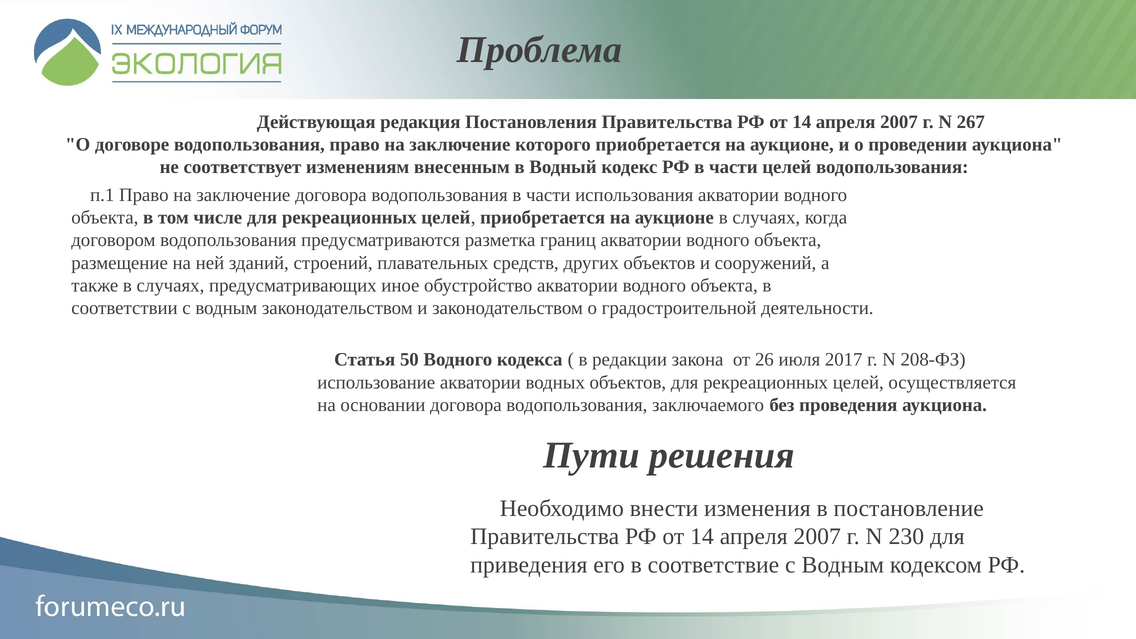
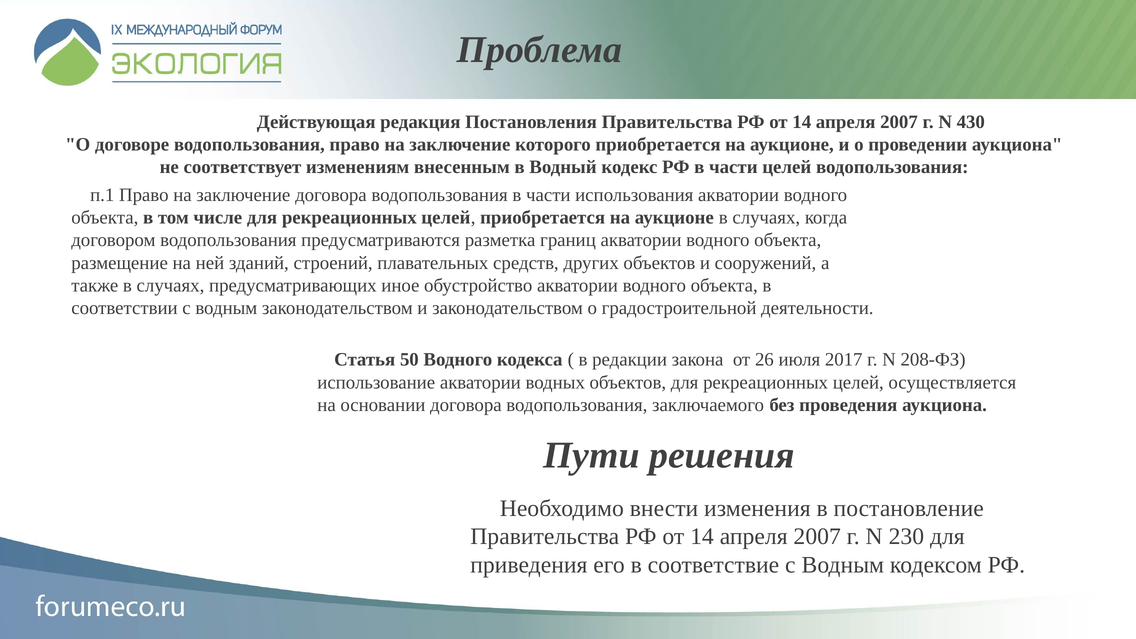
267: 267 -> 430 (971, 122)
